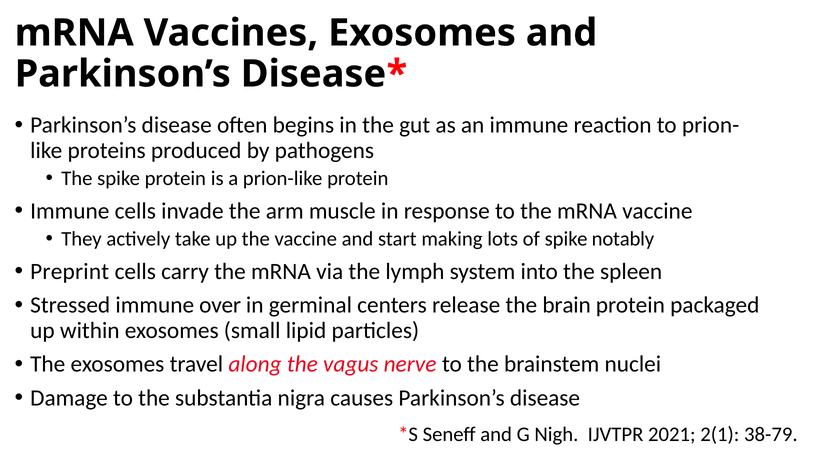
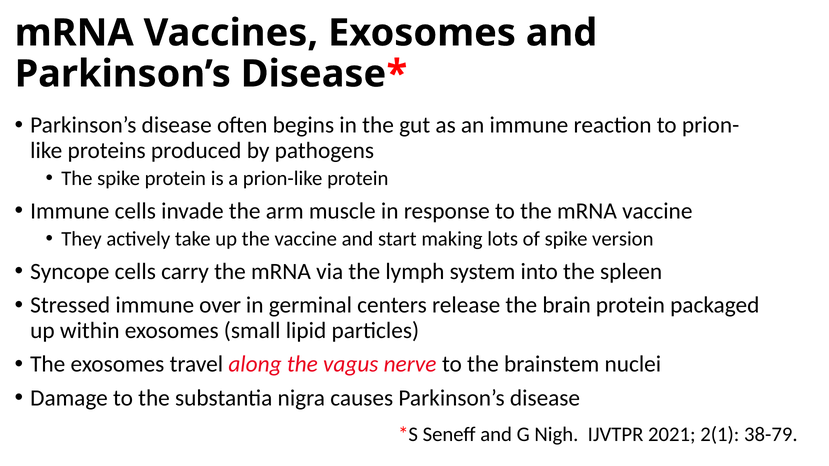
notably: notably -> version (623, 239)
Preprint: Preprint -> Syncope (70, 272)
